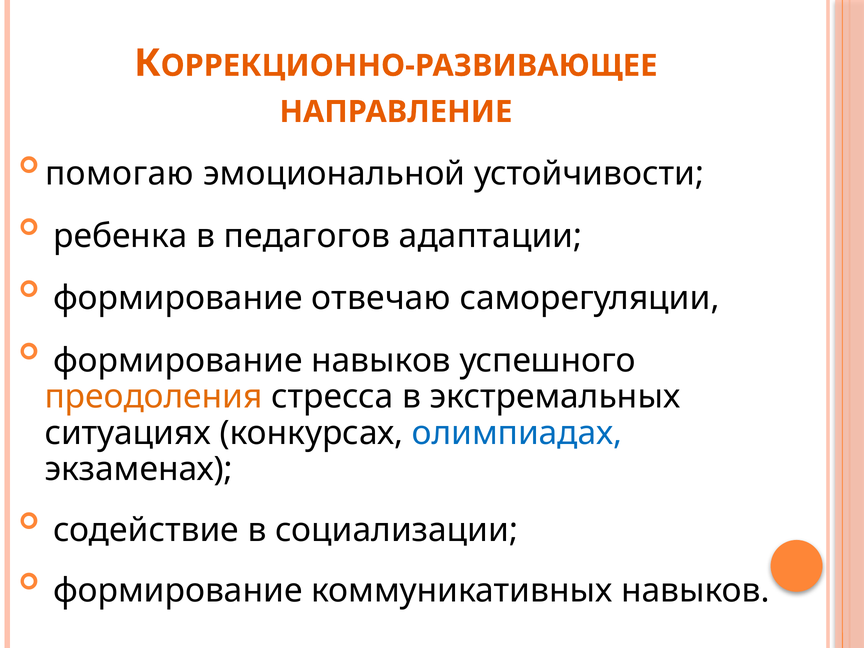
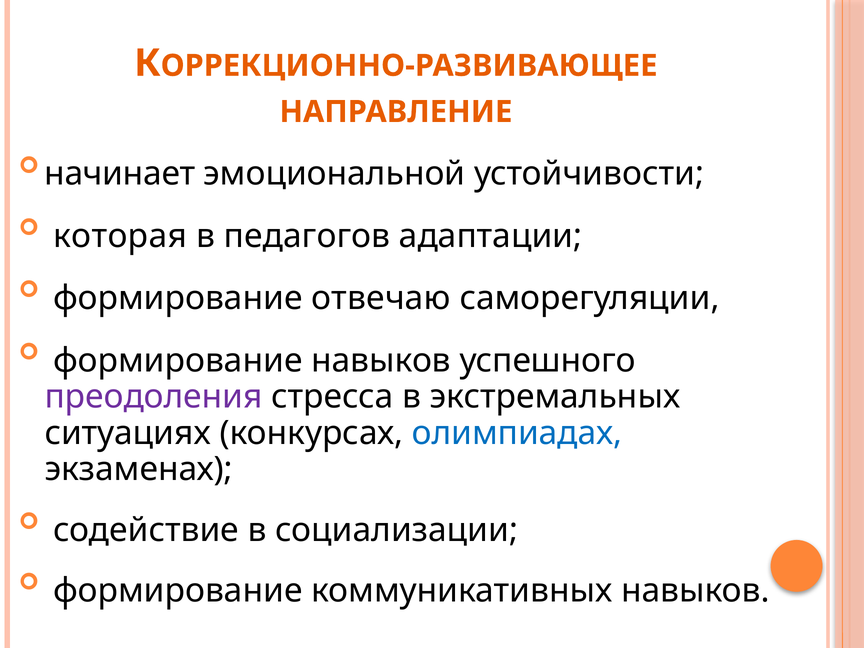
помогаю: помогаю -> начинает (120, 174)
ребенка: ребенка -> которая (120, 236)
преодоления colour: orange -> purple (154, 397)
